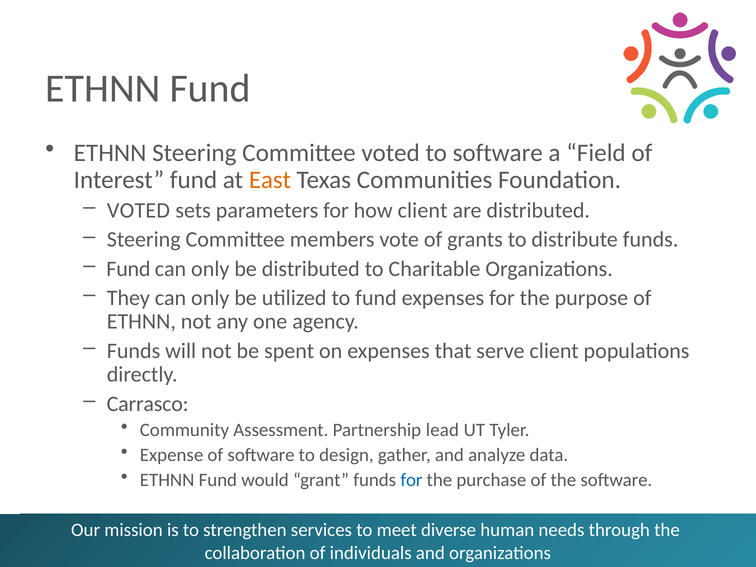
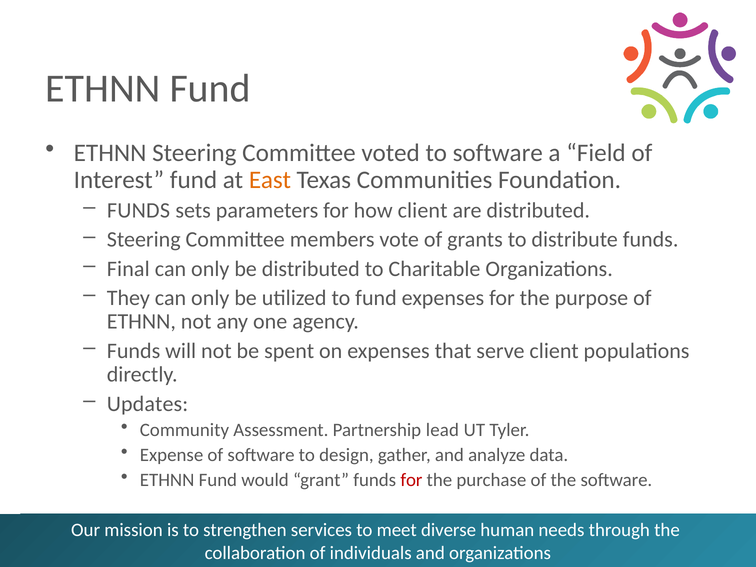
VOTED: VOTED -> FUNDS (138, 211)
Fund: Fund -> Final (128, 269)
Carrasco: Carrasco -> Updates (147, 404)
for colour: blue -> red (411, 480)
